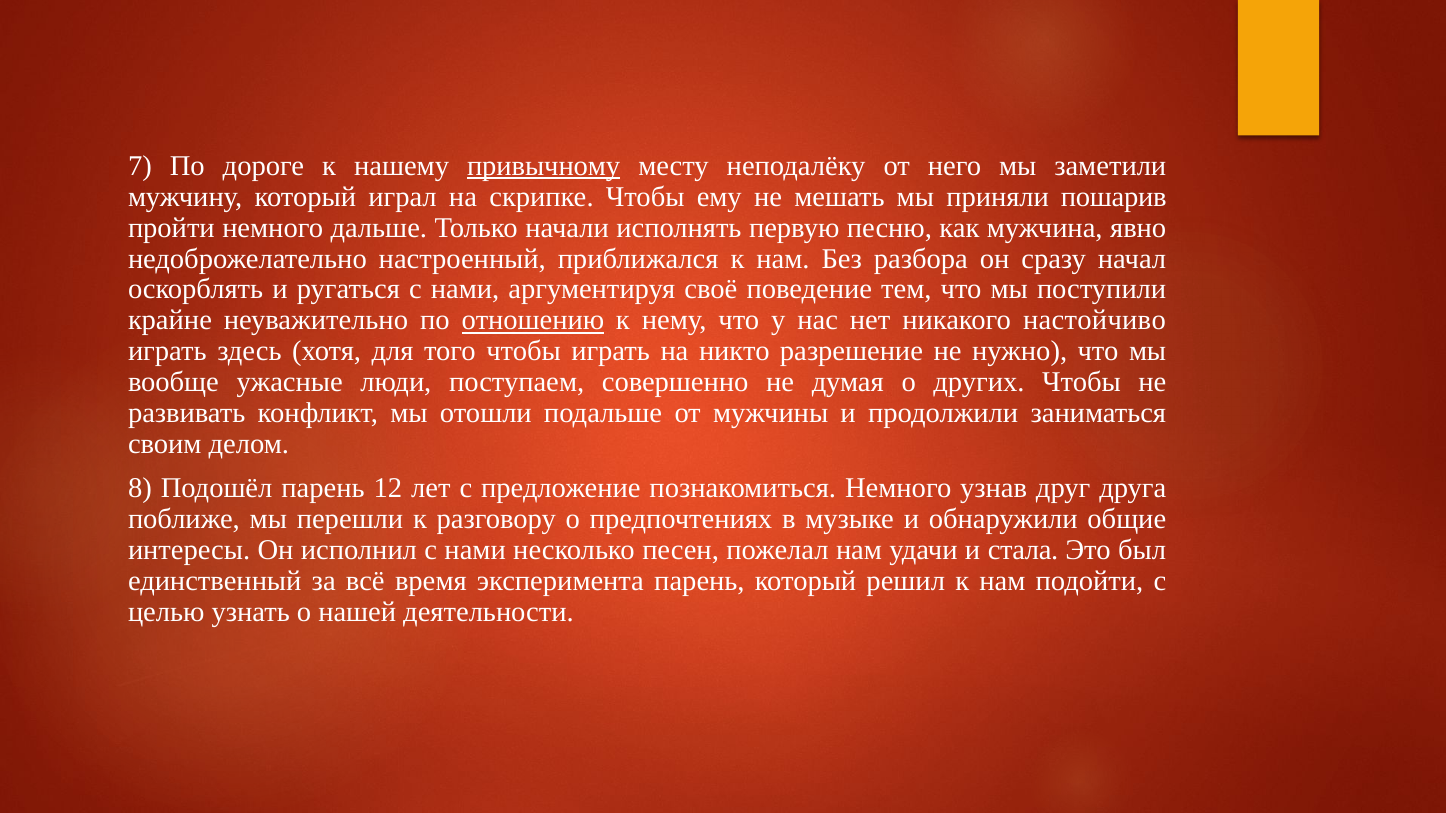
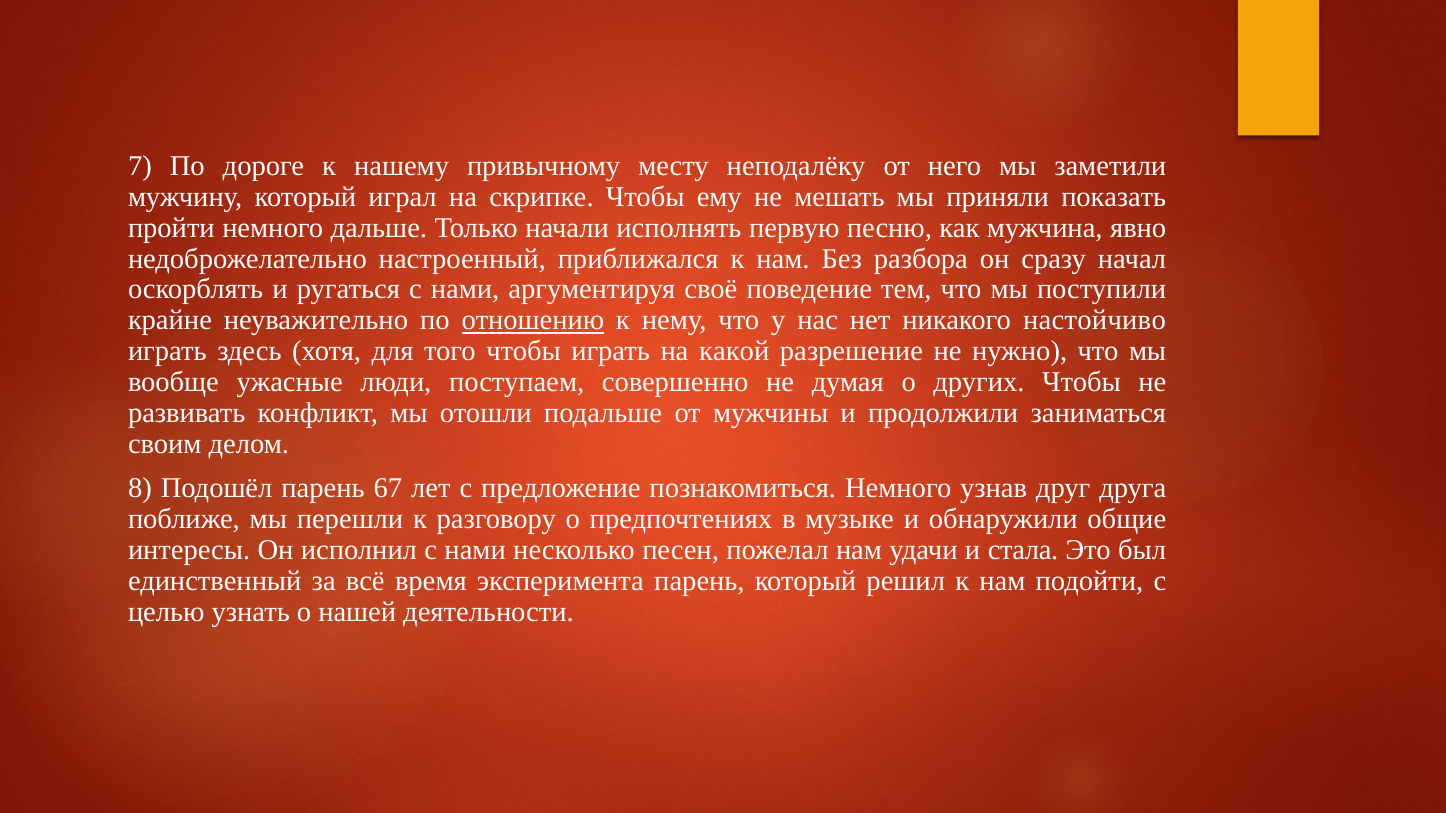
привычному underline: present -> none (544, 166)
пошарив: пошарив -> показать (1114, 197)
никто: никто -> какой (734, 351)
12: 12 -> 67 (388, 489)
